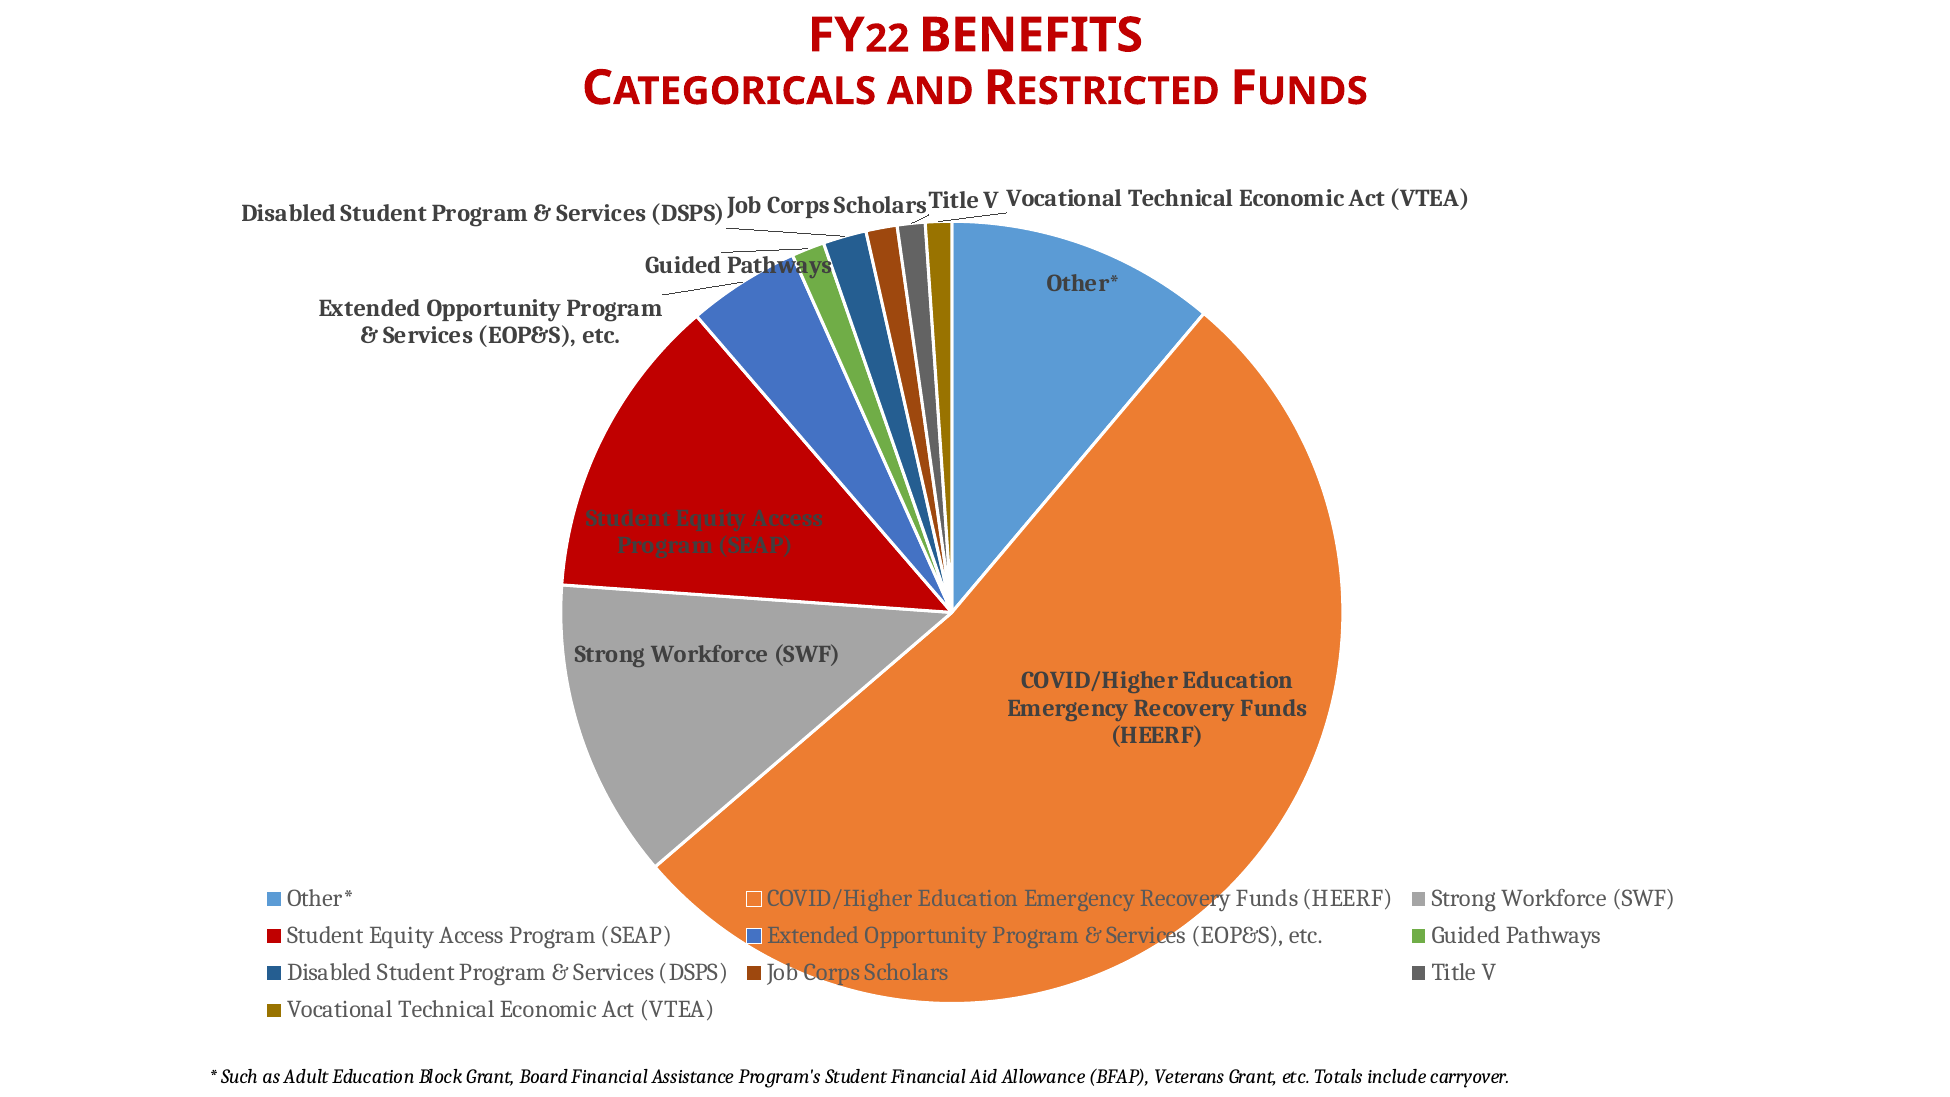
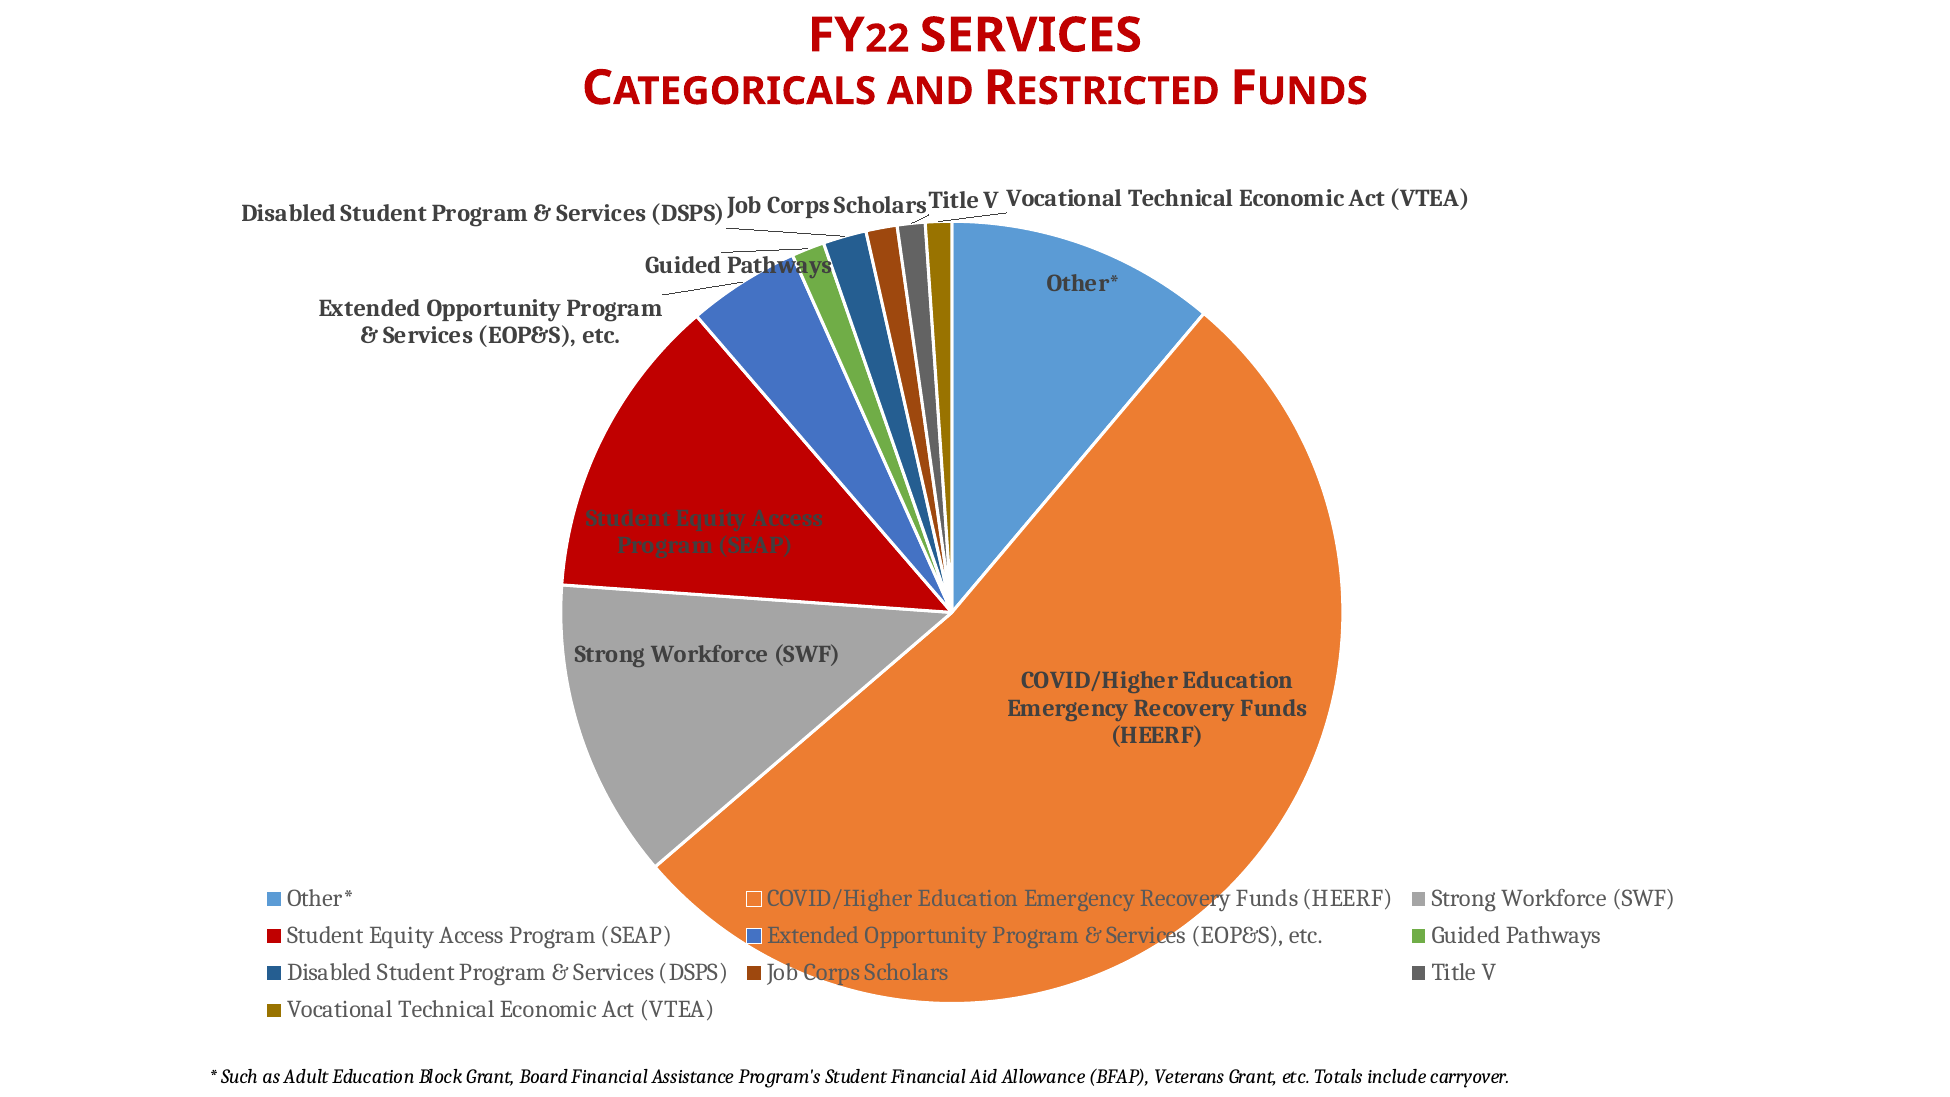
BENEFITS: BENEFITS -> SERVICES (1031, 35)
